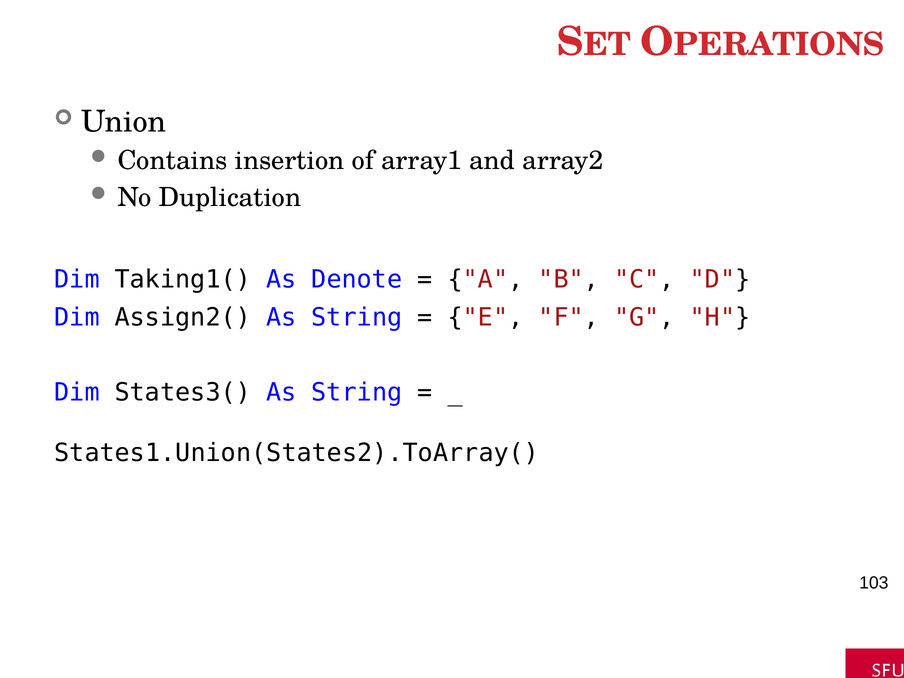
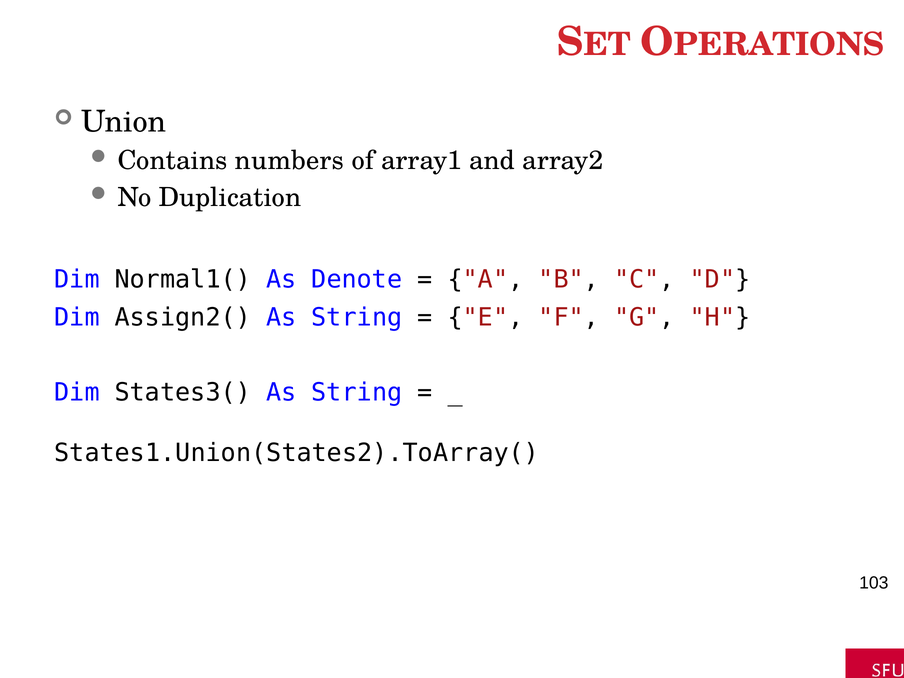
insertion: insertion -> numbers (289, 161)
Taking1(: Taking1( -> Normal1( (183, 280)
